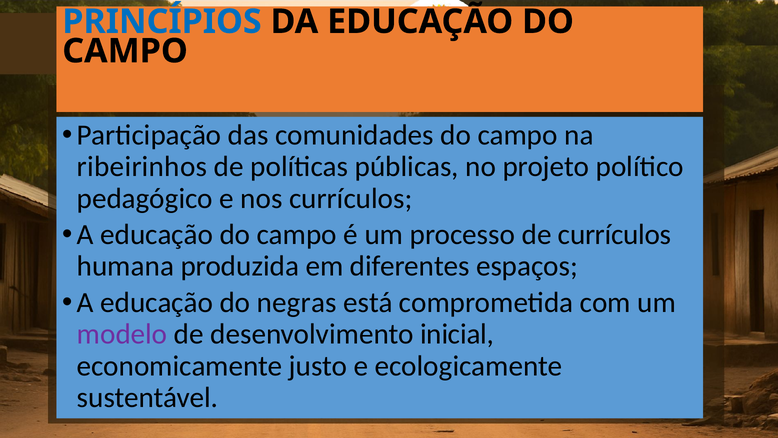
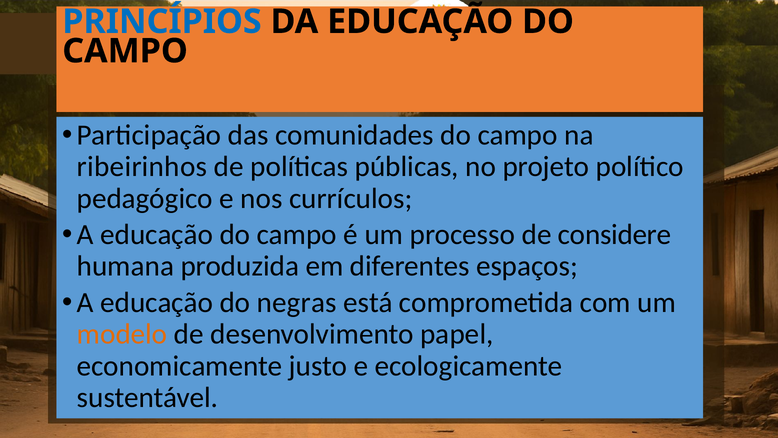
de currículos: currículos -> considere (615, 235)
modelo colour: purple -> orange (122, 334)
inicial: inicial -> papel (457, 334)
